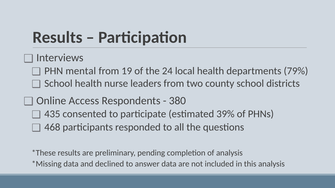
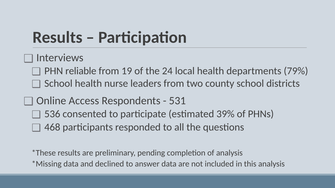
mental: mental -> reliable (81, 71)
380: 380 -> 531 (177, 101)
435: 435 -> 536 (52, 114)
